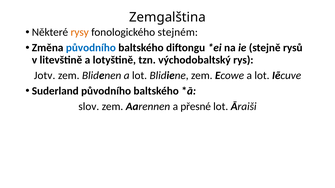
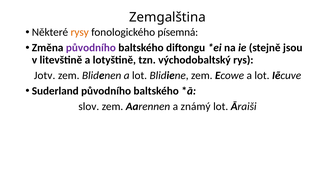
stejném: stejném -> písemná (178, 32)
původního colour: blue -> purple (91, 48)
rysů: rysů -> jsou (293, 48)
přesné: přesné -> známý (196, 107)
